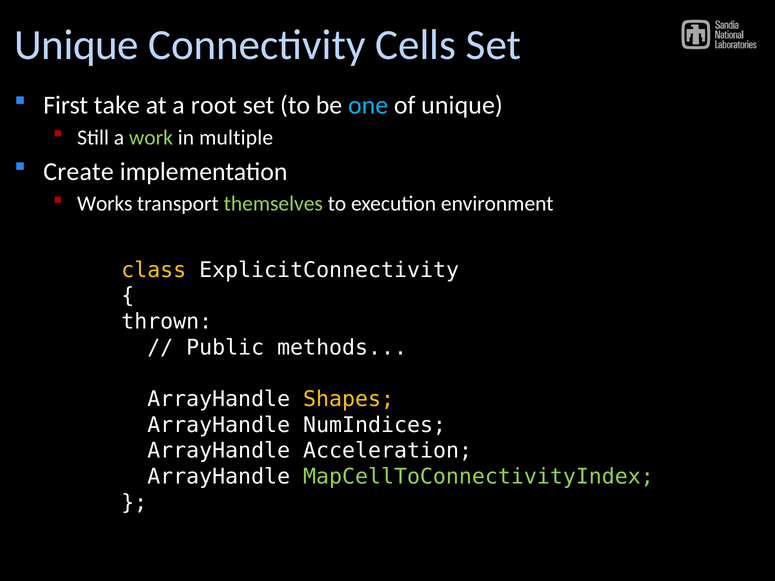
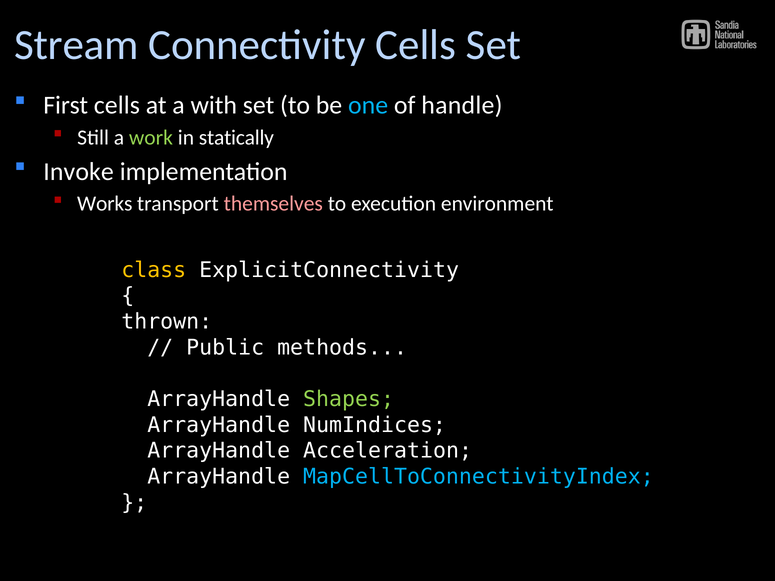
Unique: Unique -> Stream (76, 45)
First take: take -> cells (117, 105)
root: root -> with (214, 105)
of unique: unique -> handle (462, 105)
multiple: multiple -> statically (236, 138)
Create: Create -> Invoke (79, 172)
themselves colour: light green -> pink (273, 204)
Shapes colour: yellow -> light green (349, 399)
MapCellToConnectivityIndex colour: light green -> light blue (478, 477)
